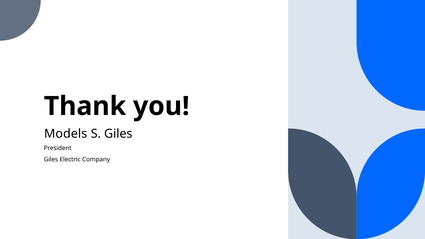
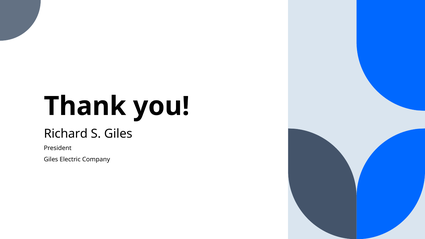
Models: Models -> Richard (66, 134)
